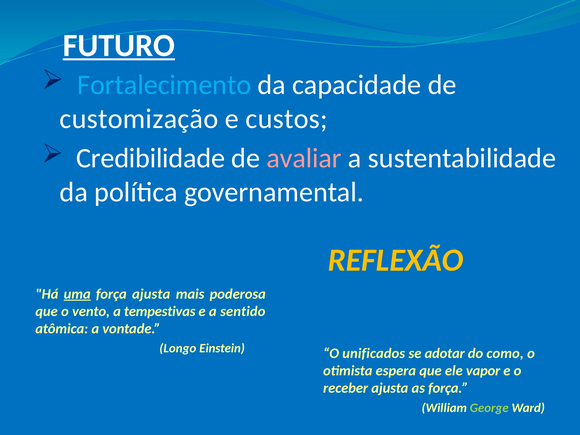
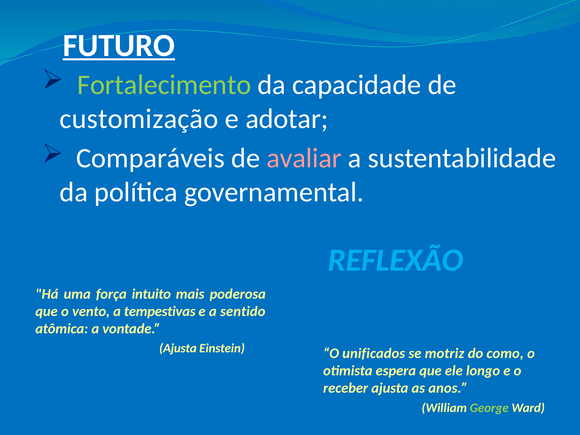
Fortalecimento colour: light blue -> light green (164, 85)
custos: custos -> adotar (287, 119)
Credibilidade: Credibilidade -> Comparáveis (150, 158)
REFLEXÃO colour: yellow -> light blue (396, 260)
uma underline: present -> none (77, 294)
força ajusta: ajusta -> intuito (151, 294)
Longo: Longo -> Ajusta (178, 348)
adotar: adotar -> motriz (445, 353)
vapor: vapor -> longo (483, 371)
as força: força -> anos (448, 388)
